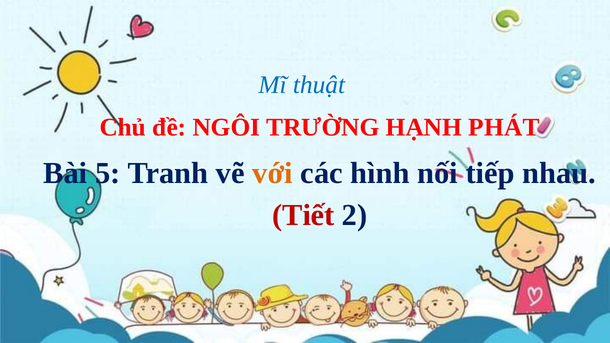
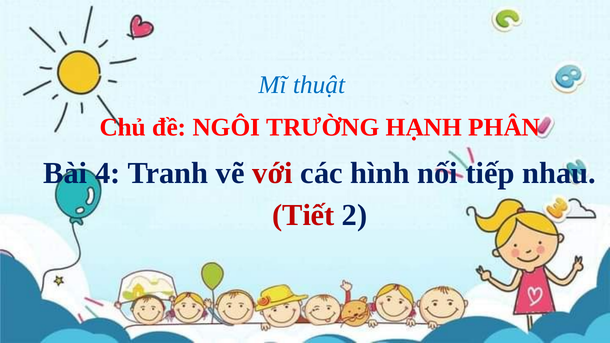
PHÁT: PHÁT -> PHÂN (504, 128)
5: 5 -> 4 (108, 173)
với colour: orange -> red (273, 173)
